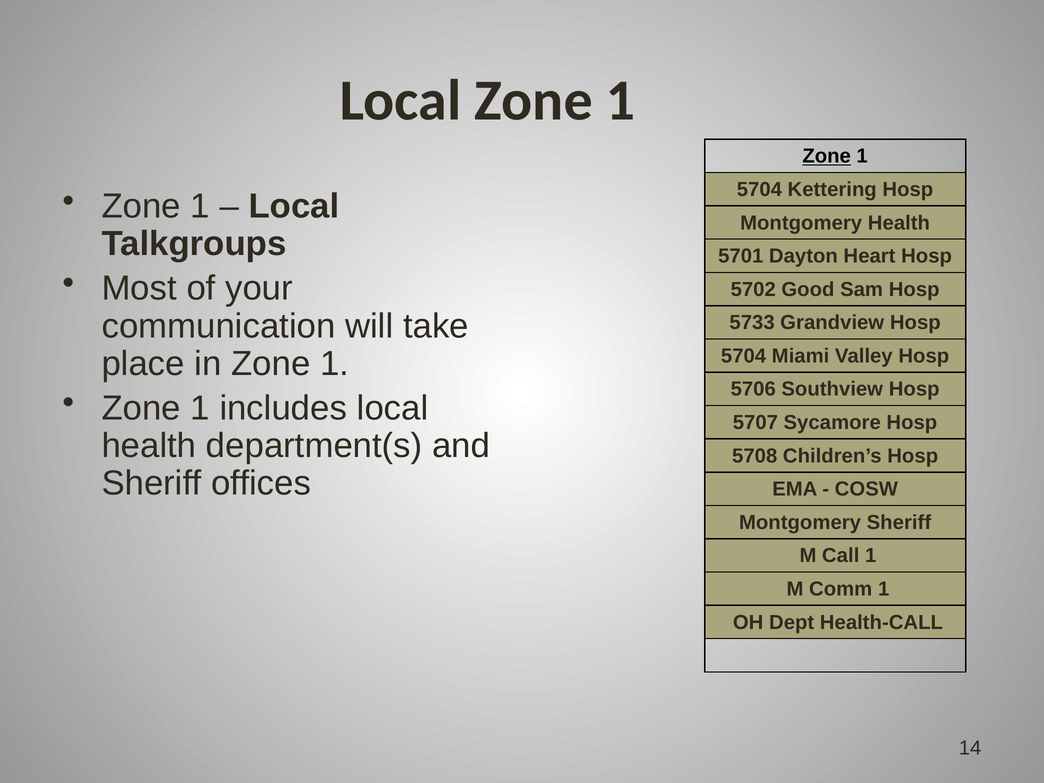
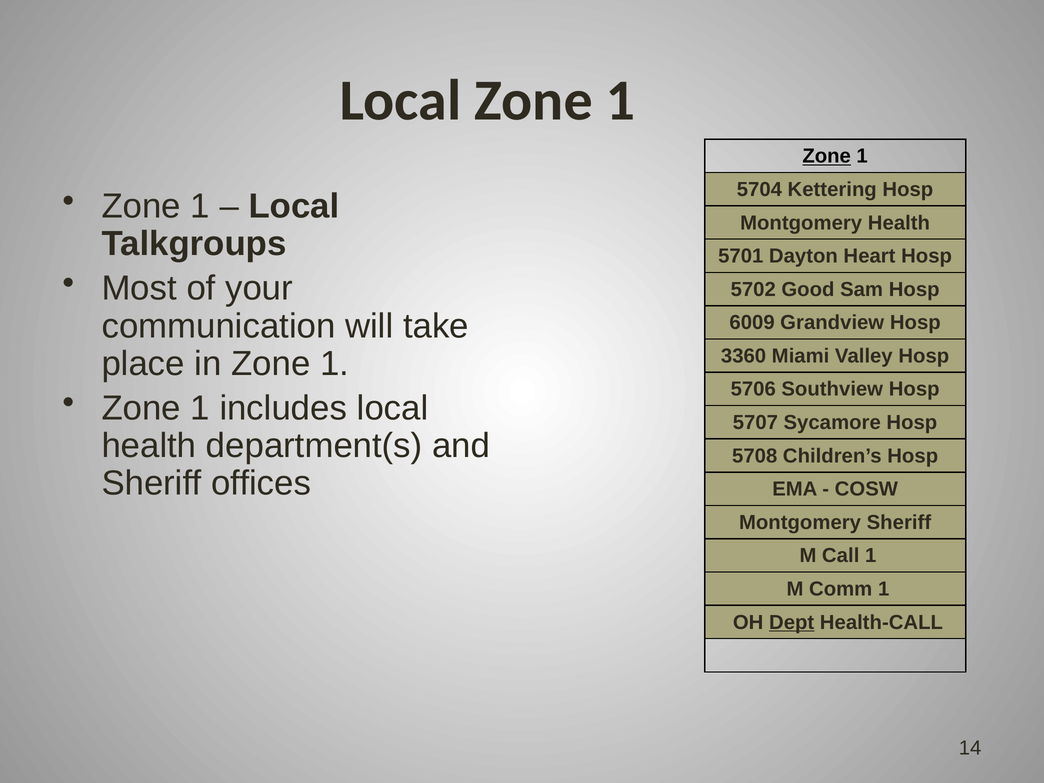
5733: 5733 -> 6009 (752, 323)
5704: 5704 -> 3360 (744, 356)
Dept underline: none -> present (792, 622)
